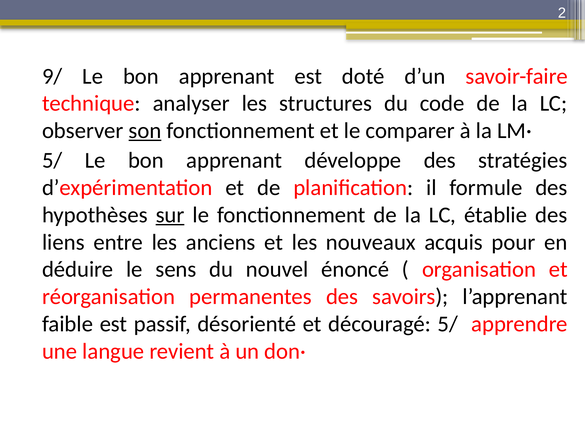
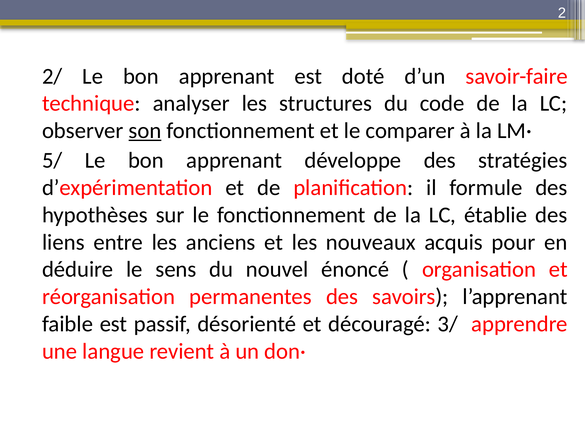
9/: 9/ -> 2/ (52, 76)
sur underline: present -> none (170, 215)
découragé 5/: 5/ -> 3/ (448, 325)
